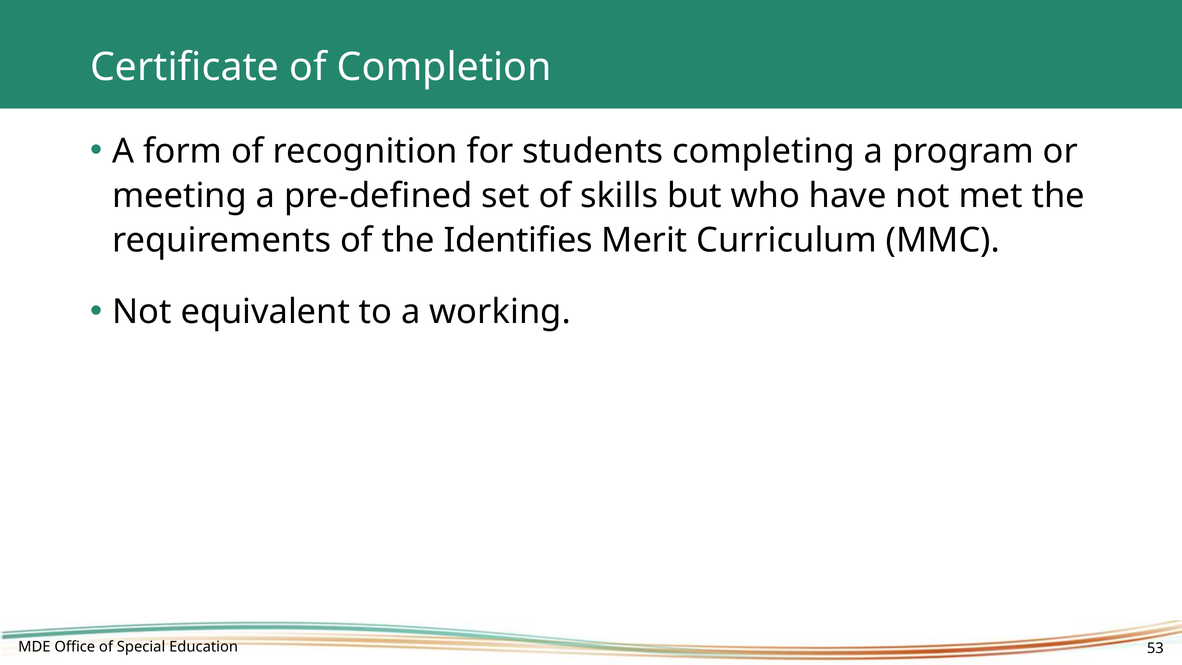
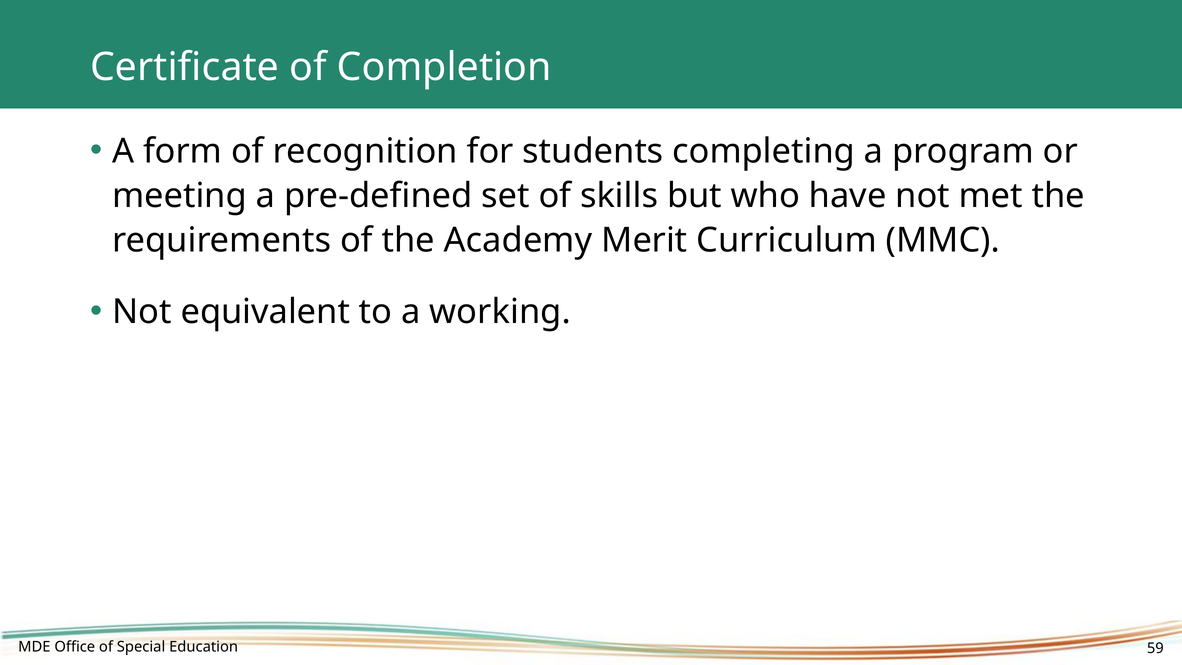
Identifies: Identifies -> Academy (518, 240)
53: 53 -> 59 (1155, 648)
